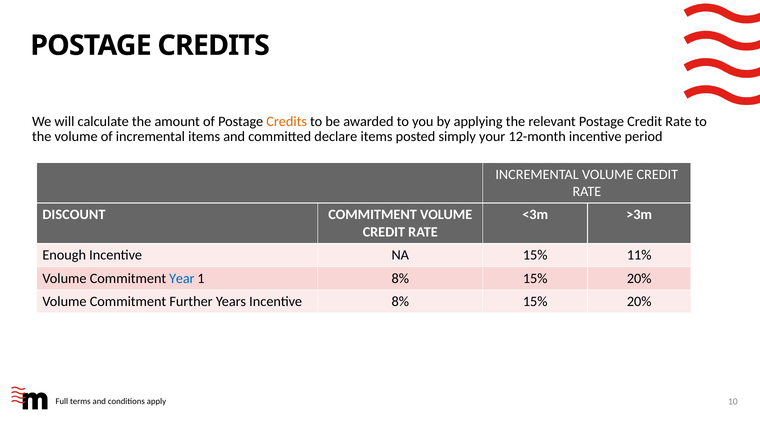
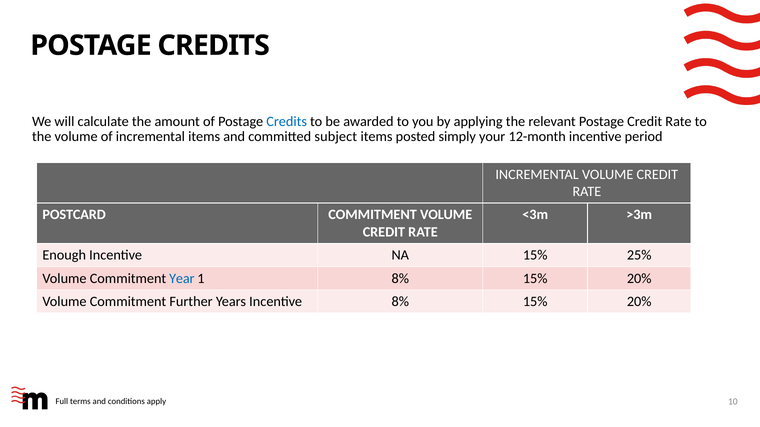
Credits colour: orange -> blue (287, 121)
declare: declare -> subject (336, 137)
DISCOUNT: DISCOUNT -> POSTCARD (74, 215)
11%: 11% -> 25% (639, 256)
